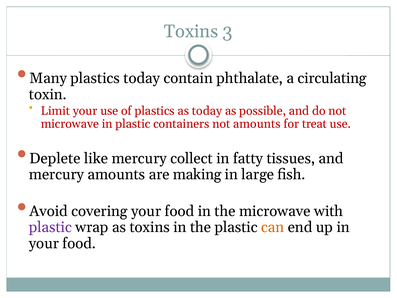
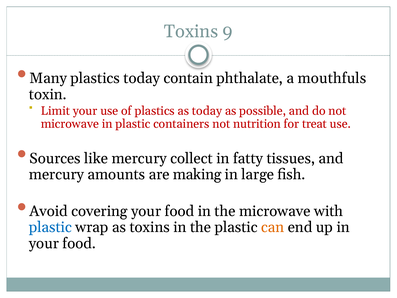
3: 3 -> 9 (228, 31)
circulating: circulating -> mouthfuls (332, 78)
not amounts: amounts -> nutrition (257, 124)
Deplete: Deplete -> Sources (55, 158)
plastic colour: purple -> blue (50, 227)
